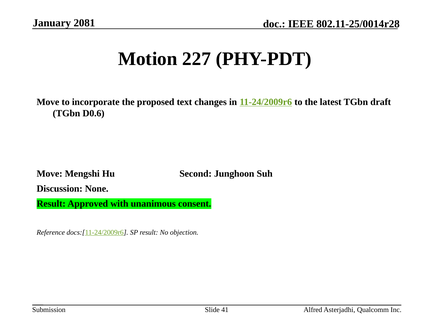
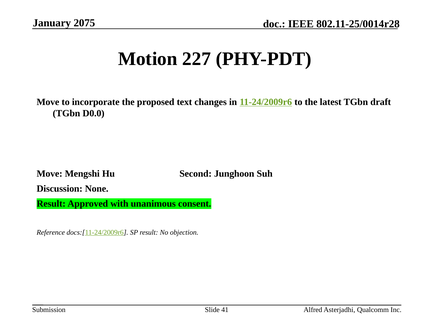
2081: 2081 -> 2075 (84, 23)
D0.6: D0.6 -> D0.0 (94, 113)
